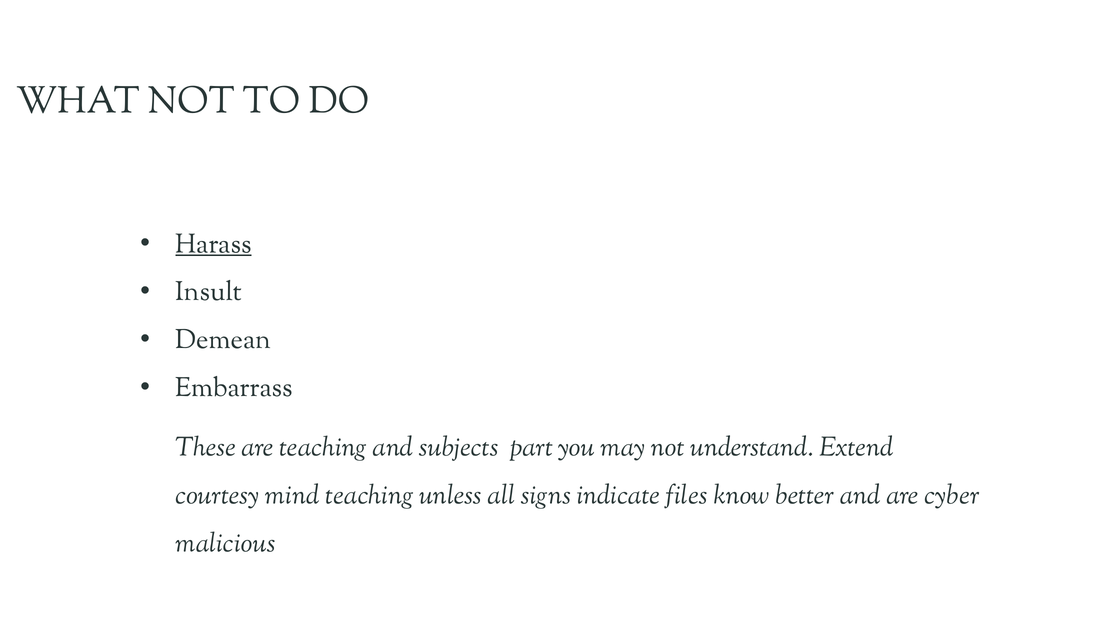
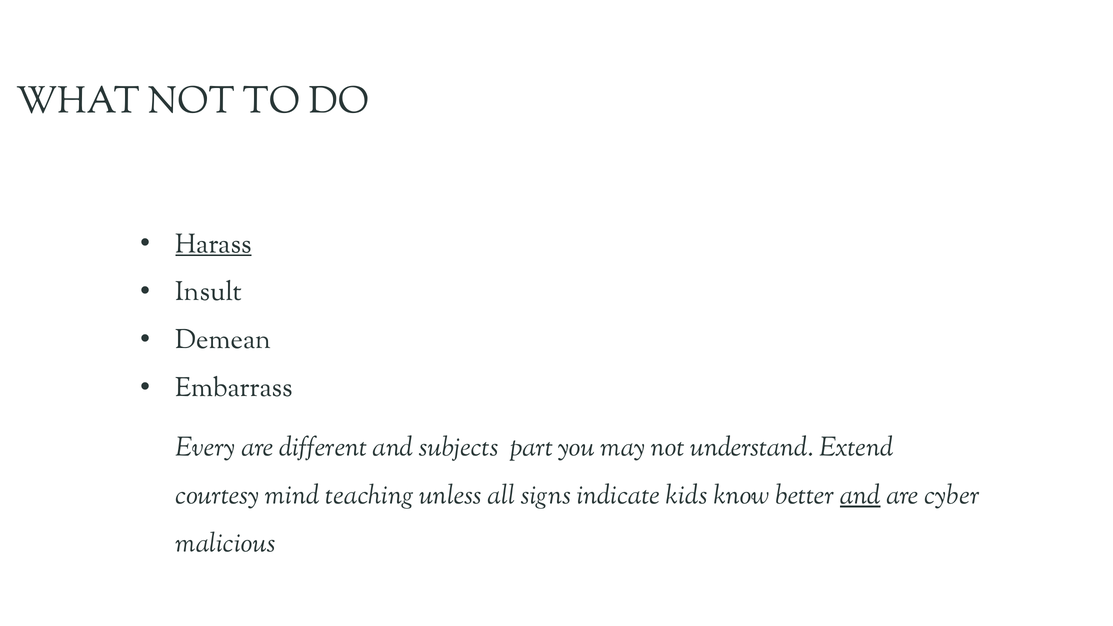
These: These -> Every (205, 447)
are teaching: teaching -> different (323, 447)
files: files -> kids (687, 495)
and underline: none -> present (860, 495)
